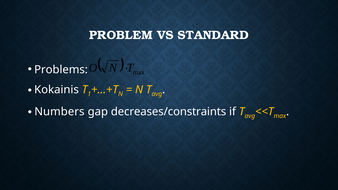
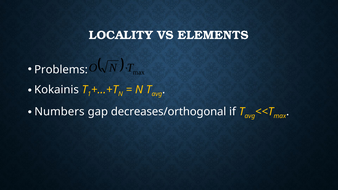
PROBLEM: PROBLEM -> LOCALITY (121, 35)
STANDARD: STANDARD -> ELEMENTS (213, 35)
decreases/constraints: decreases/constraints -> decreases/orthogonal (169, 112)
